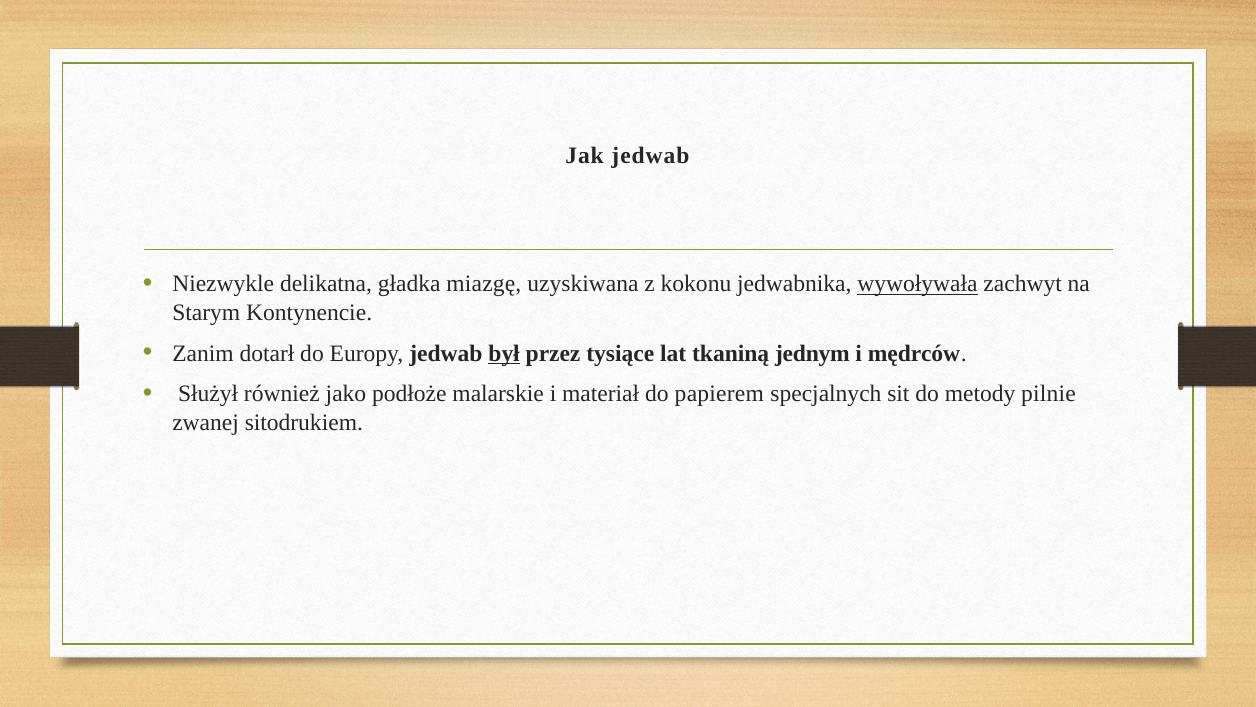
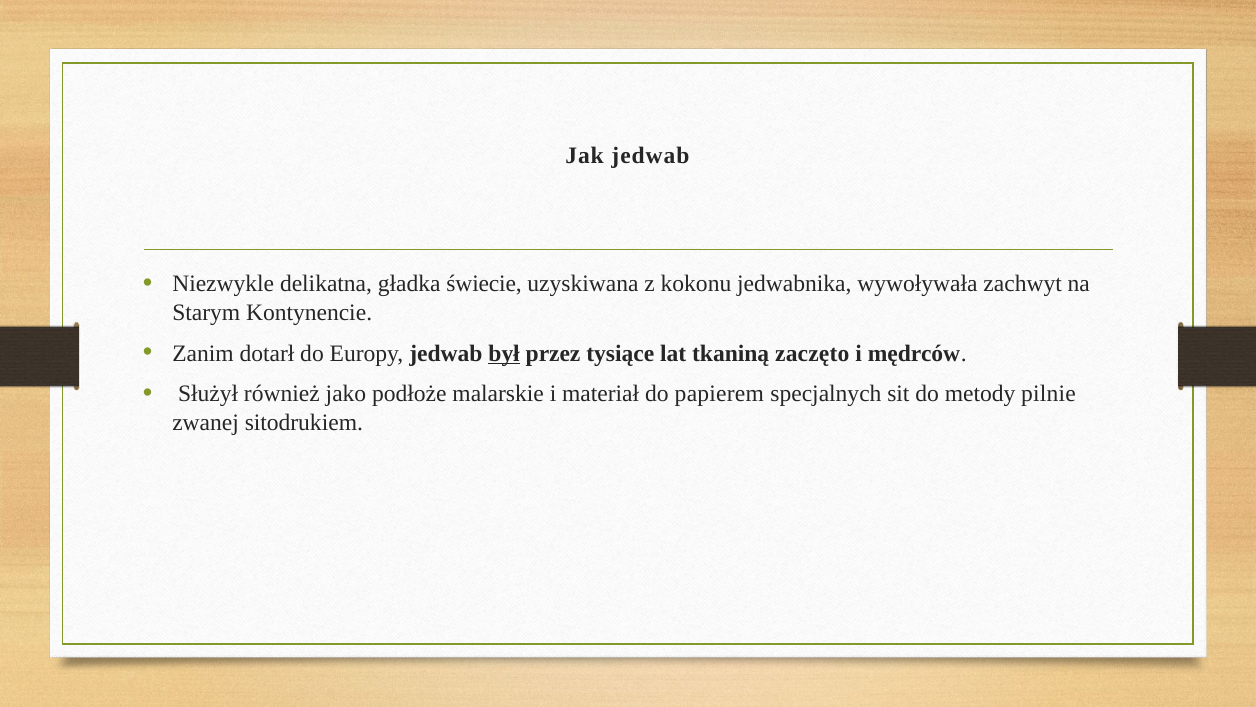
miazgę: miazgę -> świecie (484, 284)
wywoływała underline: present -> none (917, 284)
jednym: jednym -> zaczęto (812, 353)
